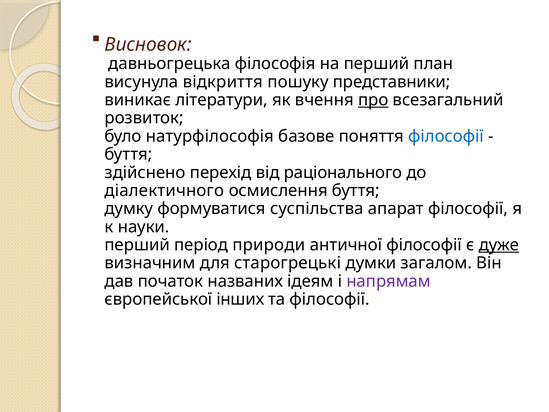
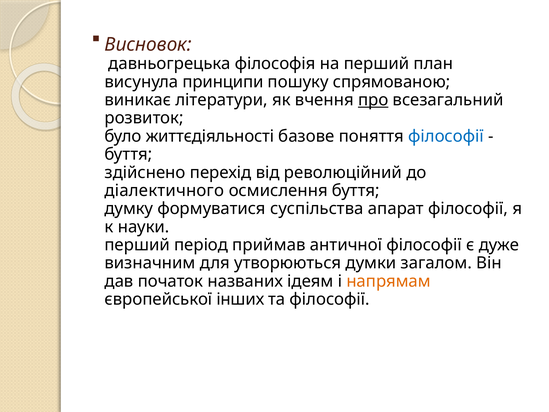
відкриття: відкриття -> принципи (223, 82)
представники: представники -> спрямованою (392, 82)
натурфілософія: натурфілософія -> життєдіяльності (210, 136)
раціонального: раціонального -> революційний (343, 172)
природи: природи -> приймав (269, 245)
дуже underline: present -> none (499, 245)
старогрецькі: старогрецькі -> утворюються (288, 263)
напрямам colour: purple -> orange (389, 281)
